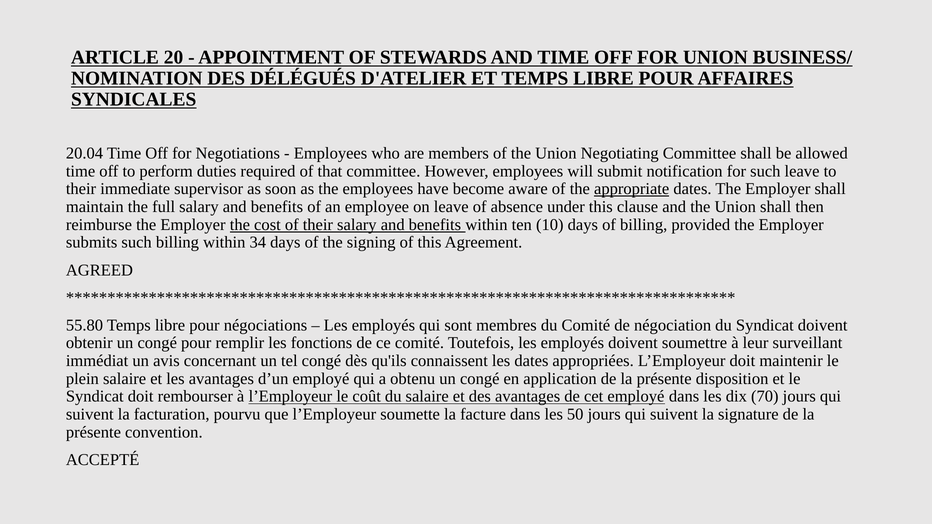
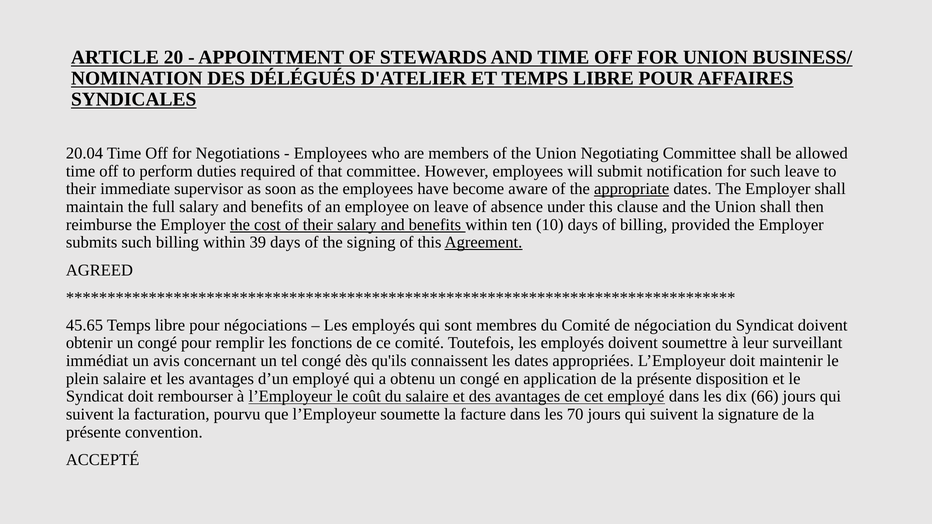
34: 34 -> 39 (258, 243)
Agreement underline: none -> present (483, 243)
55.80: 55.80 -> 45.65 (85, 325)
70: 70 -> 66 (765, 397)
50: 50 -> 70 (575, 414)
